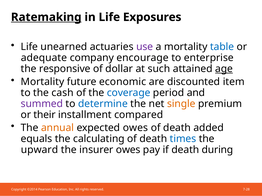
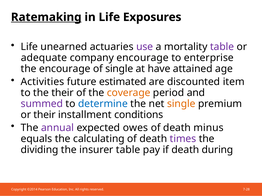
table colour: blue -> purple (222, 47)
the responsive: responsive -> encourage (65, 69)
of dollar: dollar -> single (119, 69)
such: such -> have (159, 69)
age underline: present -> none (224, 69)
Mortality: Mortality -> Activities (42, 82)
economic: economic -> estimated (123, 82)
the cash: cash -> their (63, 93)
coverage colour: blue -> orange (129, 93)
compared: compared -> conditions (139, 115)
annual colour: orange -> purple (58, 128)
added: added -> minus (209, 128)
times colour: blue -> purple (183, 139)
upward: upward -> dividing (40, 150)
insurer owes: owes -> table (128, 150)
